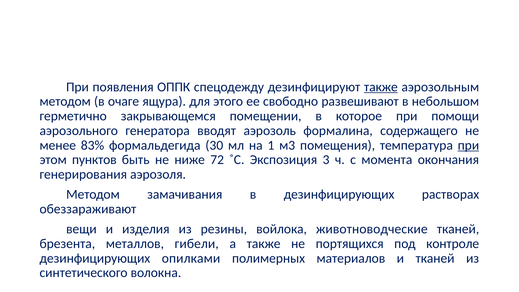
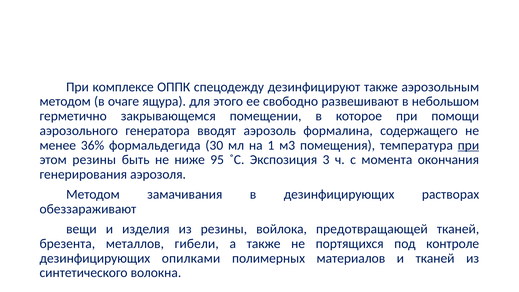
появления: появления -> комплексе (123, 87)
также underline: present -> none (381, 87)
83%: 83% -> 36% (93, 145)
этом пунктов: пунктов -> резины (94, 160)
72: 72 -> 95 (217, 160)
животноводческие: животноводческие -> предотвращающей (372, 229)
